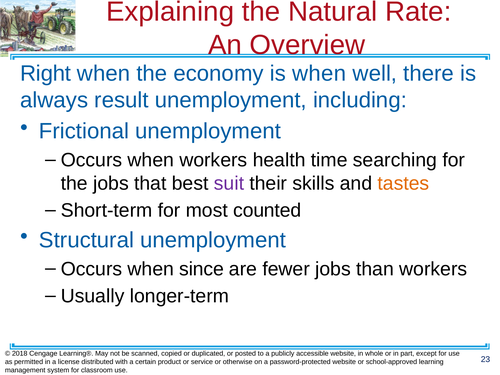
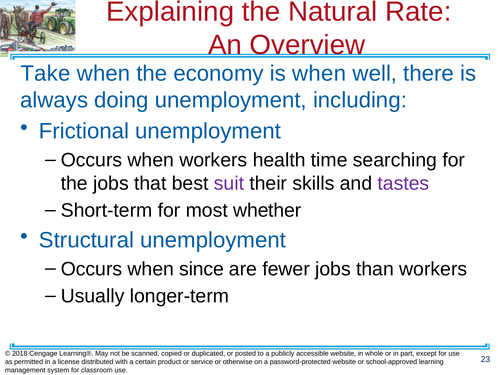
Right: Right -> Take (45, 73)
result: result -> doing (121, 100)
tastes colour: orange -> purple (403, 183)
counted: counted -> whether (267, 211)
